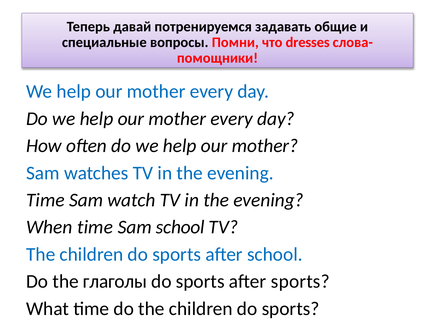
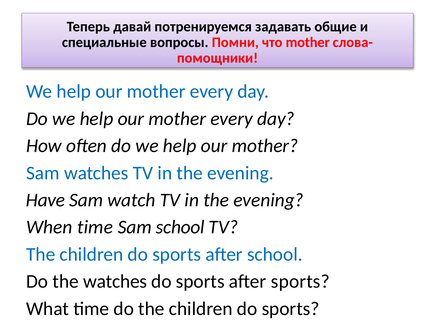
что dresses: dresses -> mother (308, 42)
Time: Time -> Have (45, 200)
the глаголы: глаголы -> watches (115, 281)
